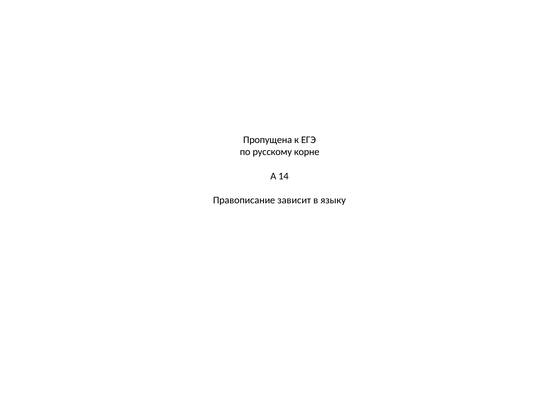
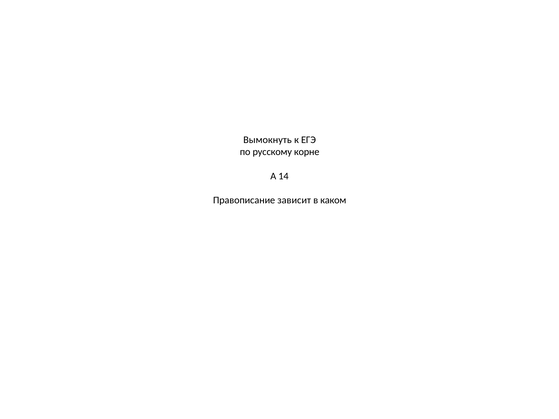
Пропущена: Пропущена -> Вымокнуть (267, 140)
языку: языку -> каком (333, 200)
